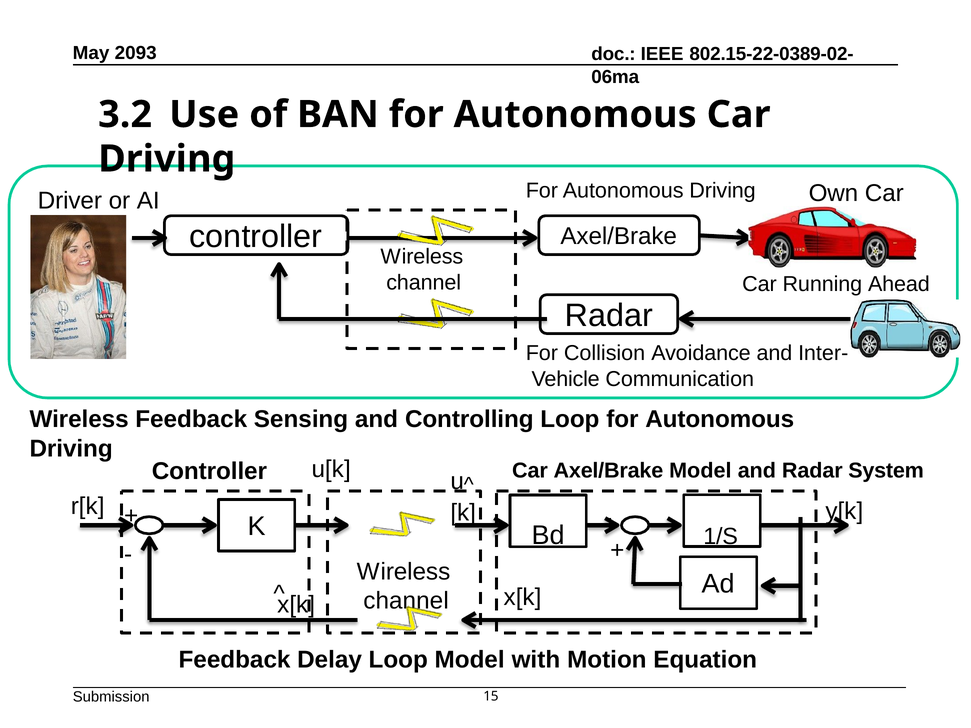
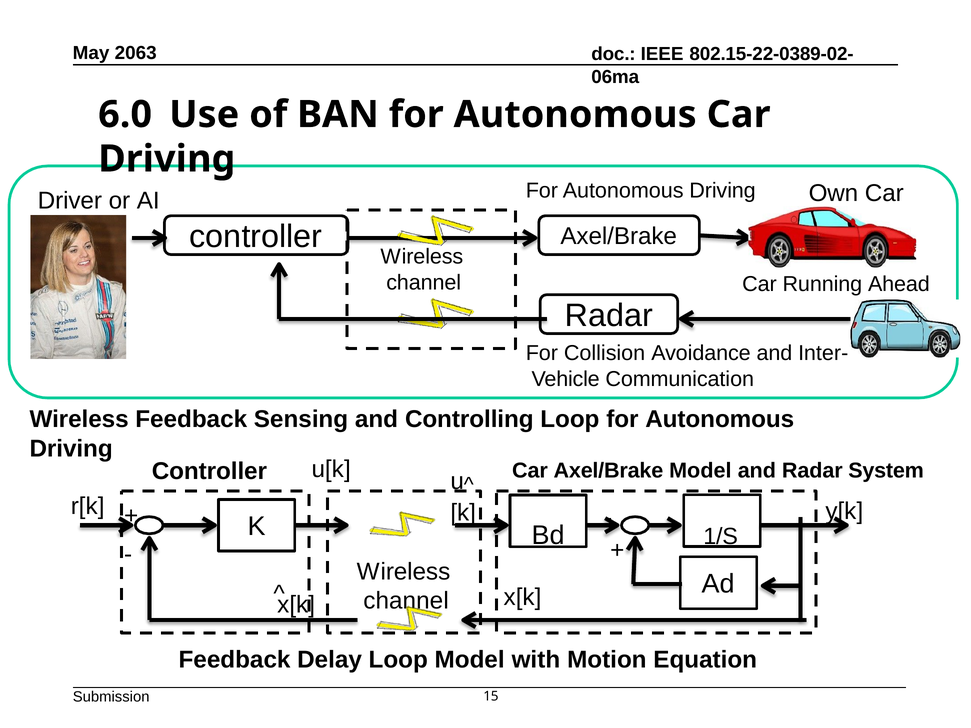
2093: 2093 -> 2063 (136, 53)
3.2: 3.2 -> 6.0 (125, 115)
